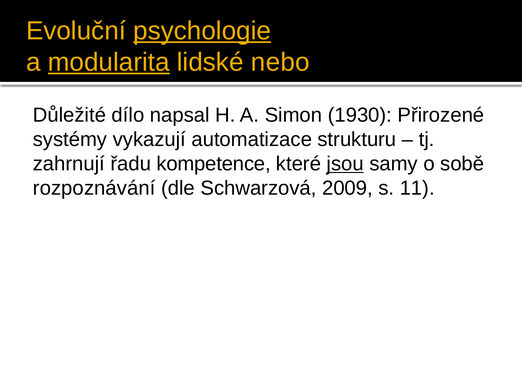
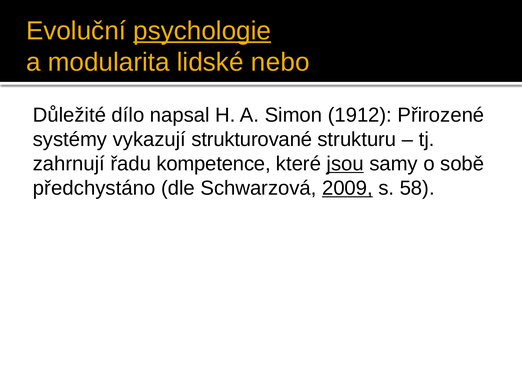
modularita underline: present -> none (109, 62)
1930: 1930 -> 1912 (360, 115)
automatizace: automatizace -> strukturované (252, 139)
rozpoznávání: rozpoznávání -> předchystáno (94, 188)
2009 underline: none -> present (347, 188)
11: 11 -> 58 (417, 188)
